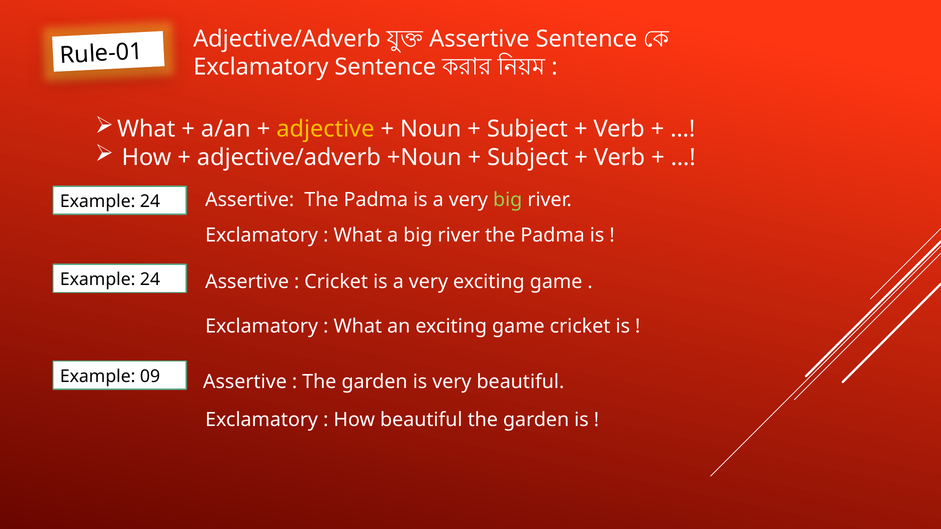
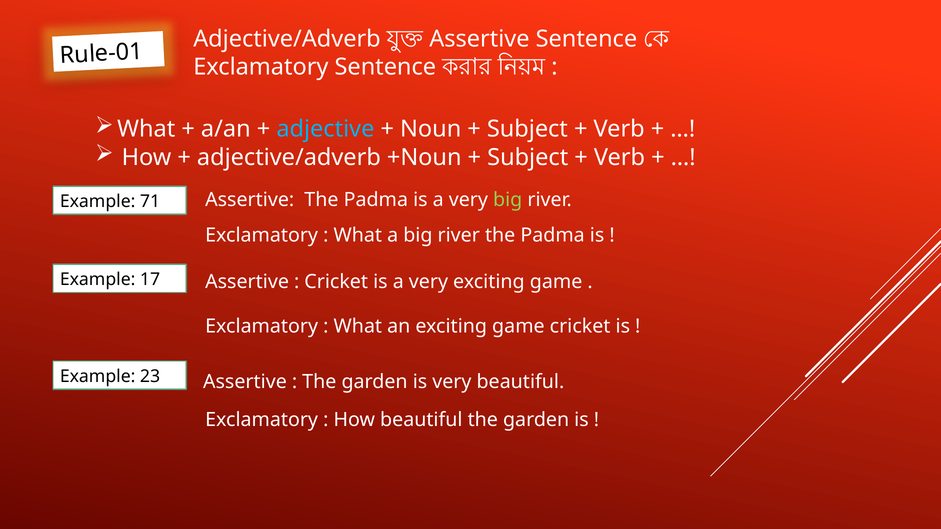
adjective colour: yellow -> light blue (325, 129)
24: 24 -> 71 (150, 202)
24: 24 -> 17 (150, 280)
09: 09 -> 23 (150, 377)
